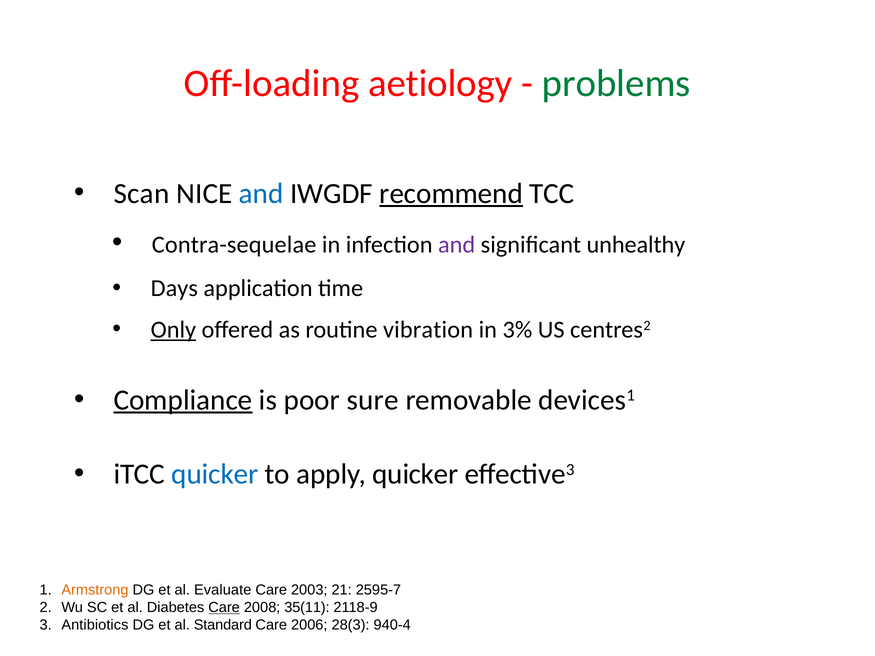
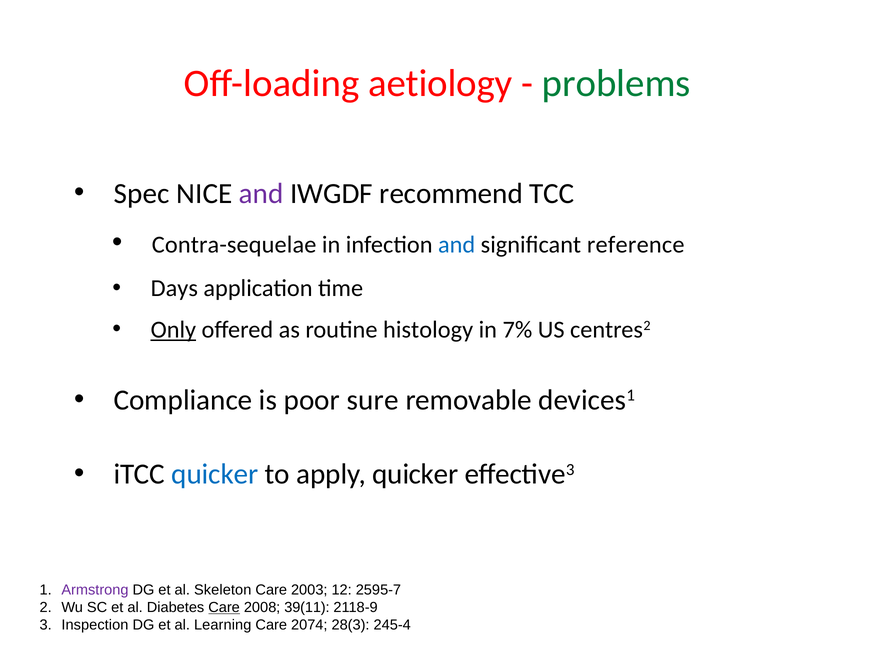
Scan: Scan -> Spec (142, 194)
and colour: blue -> purple (261, 194)
recommend underline: present -> none (451, 194)
and colour: purple -> blue (457, 245)
unhealthy: unhealthy -> reference (636, 245)
vibration: vibration -> histology (428, 330)
3%: 3% -> 7% (517, 330)
Compliance underline: present -> none (183, 400)
Armstrong colour: orange -> purple (95, 590)
Evaluate: Evaluate -> Skeleton (223, 590)
21: 21 -> 12 (342, 590)
35(11: 35(11 -> 39(11 (307, 608)
Antibiotics: Antibiotics -> Inspection (95, 625)
Standard: Standard -> Learning (223, 625)
2006: 2006 -> 2074 (309, 625)
940-4: 940-4 -> 245-4 (392, 625)
